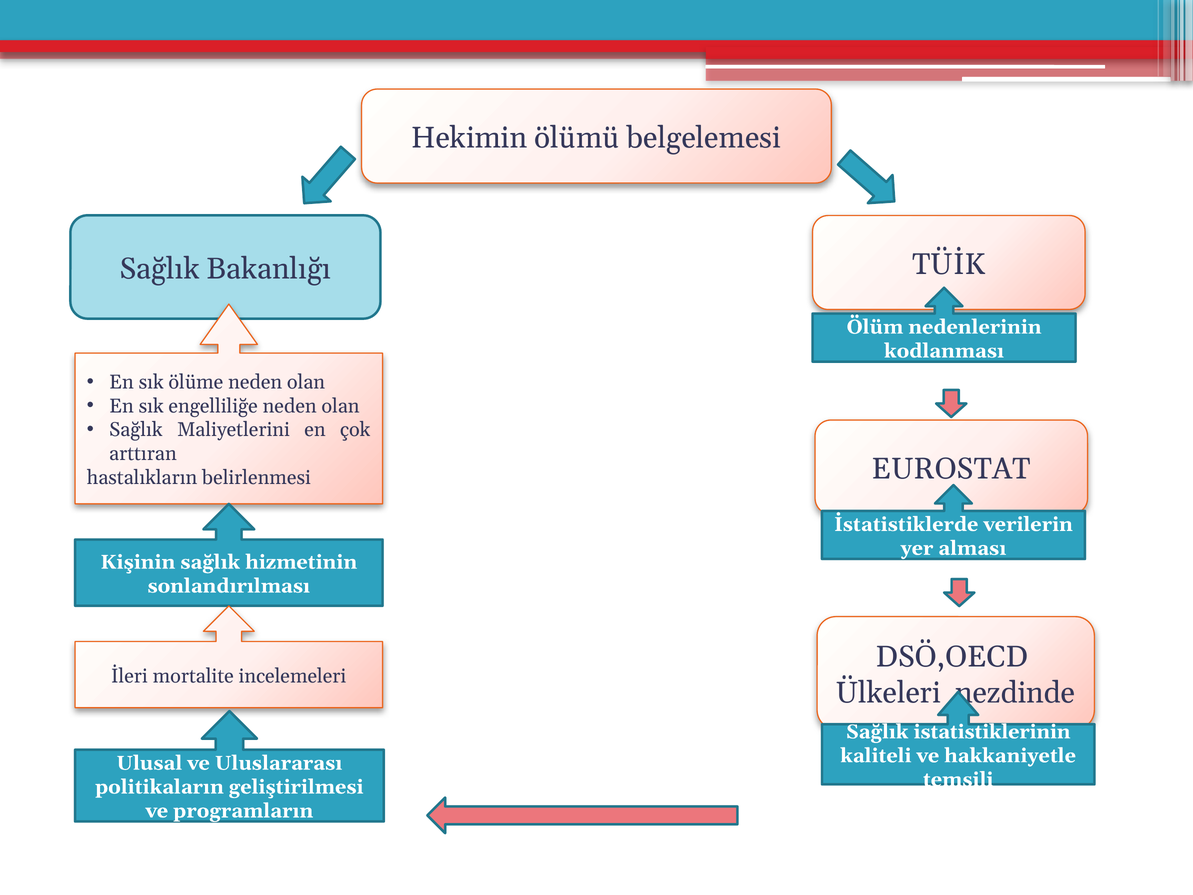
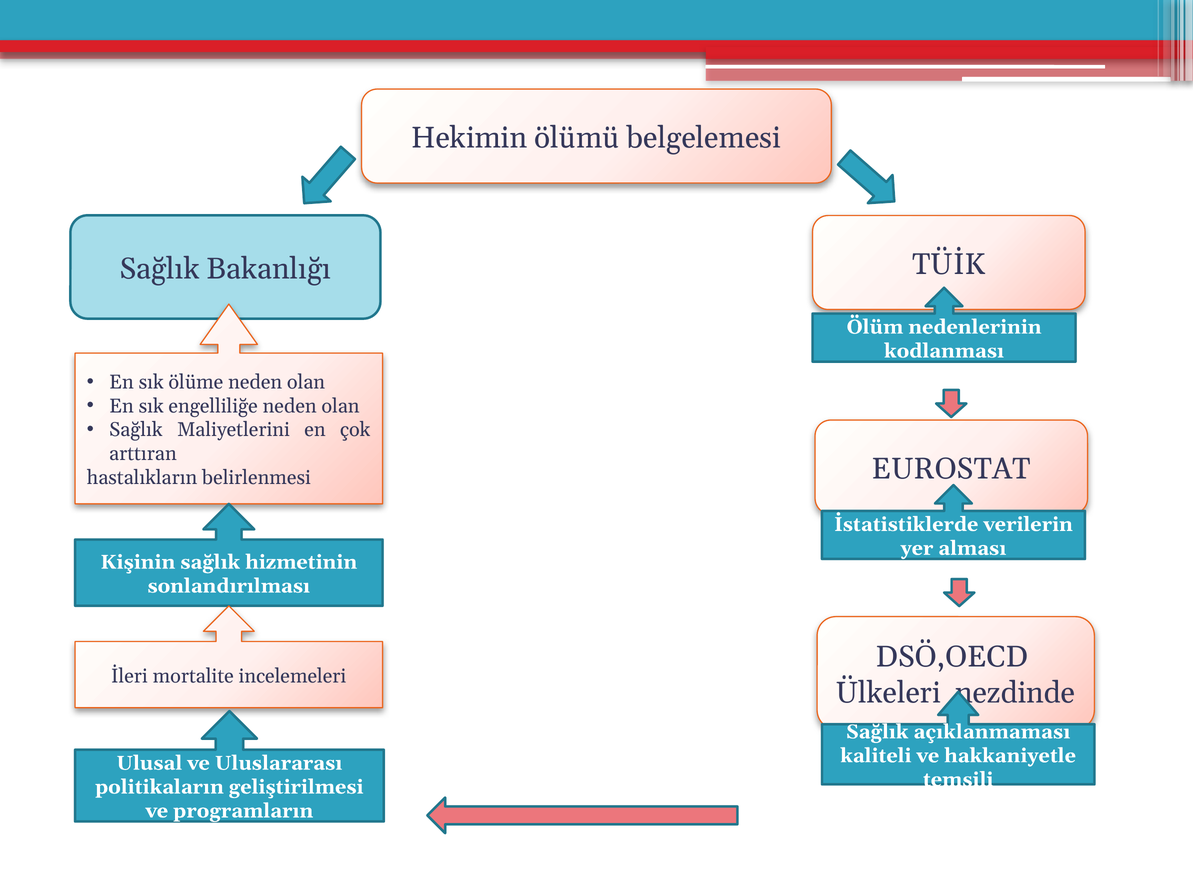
istatistiklerinin: istatistiklerinin -> açıklanmaması (992, 732)
